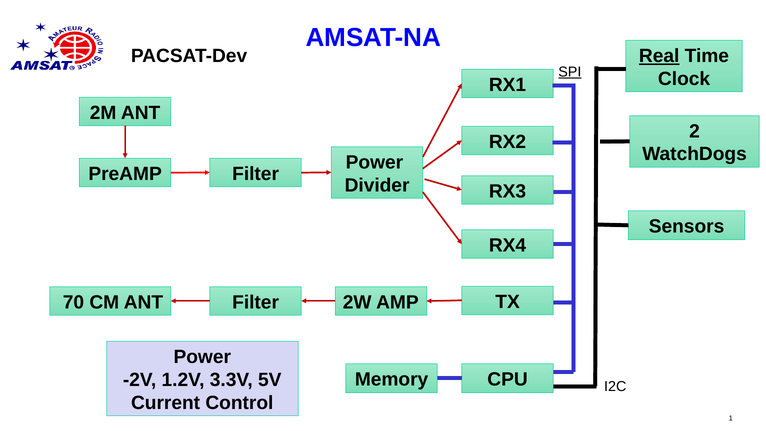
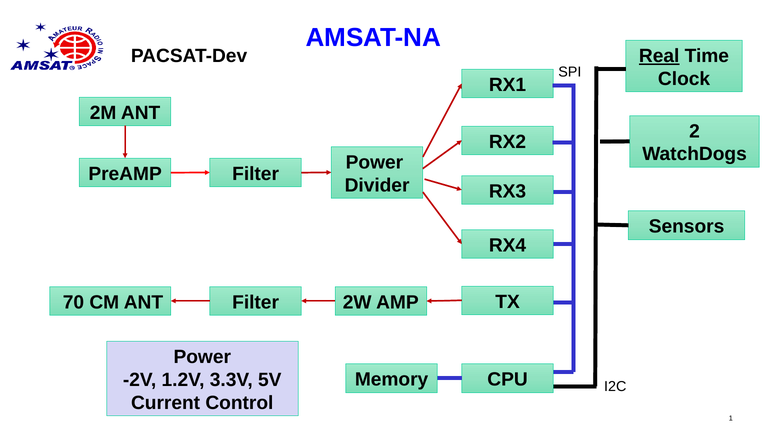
SPI underline: present -> none (570, 72)
